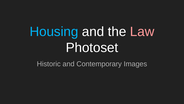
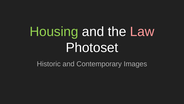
Housing colour: light blue -> light green (54, 31)
